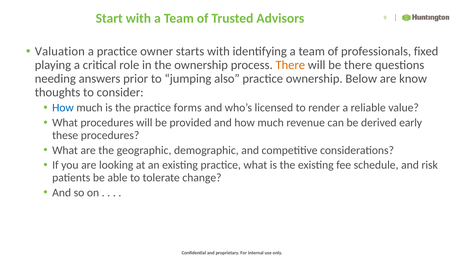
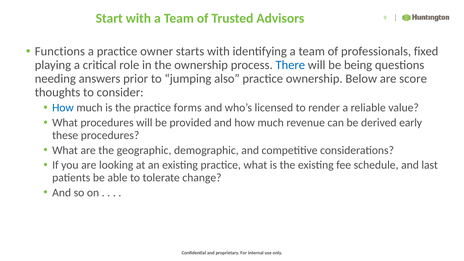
Valuation: Valuation -> Functions (60, 52)
There colour: orange -> blue (290, 65)
be there: there -> being (358, 65)
know: know -> score (413, 79)
risk: risk -> last (430, 165)
